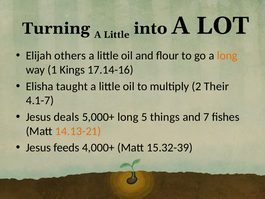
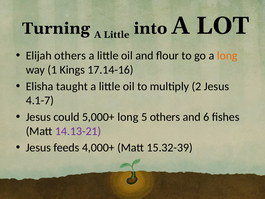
2 Their: Their -> Jesus (216, 86)
deals: deals -> could (66, 117)
5 things: things -> others (165, 117)
7: 7 -> 6 (206, 117)
14.13-21 colour: orange -> purple (78, 131)
